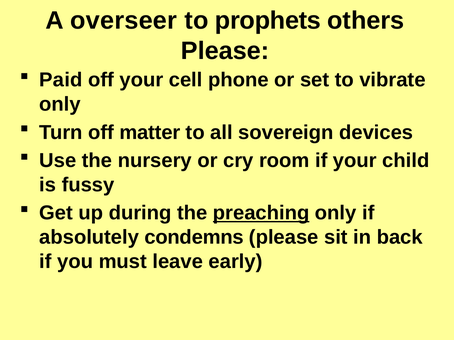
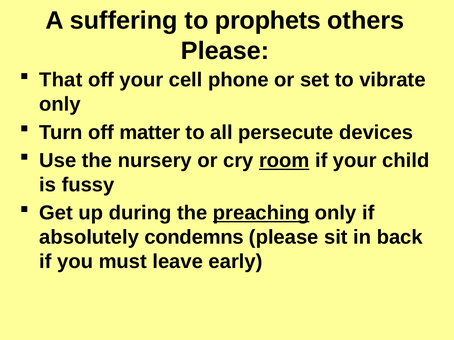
overseer: overseer -> suffering (124, 21)
Paid: Paid -> That (61, 80)
sovereign: sovereign -> persecute (286, 133)
room underline: none -> present (284, 161)
